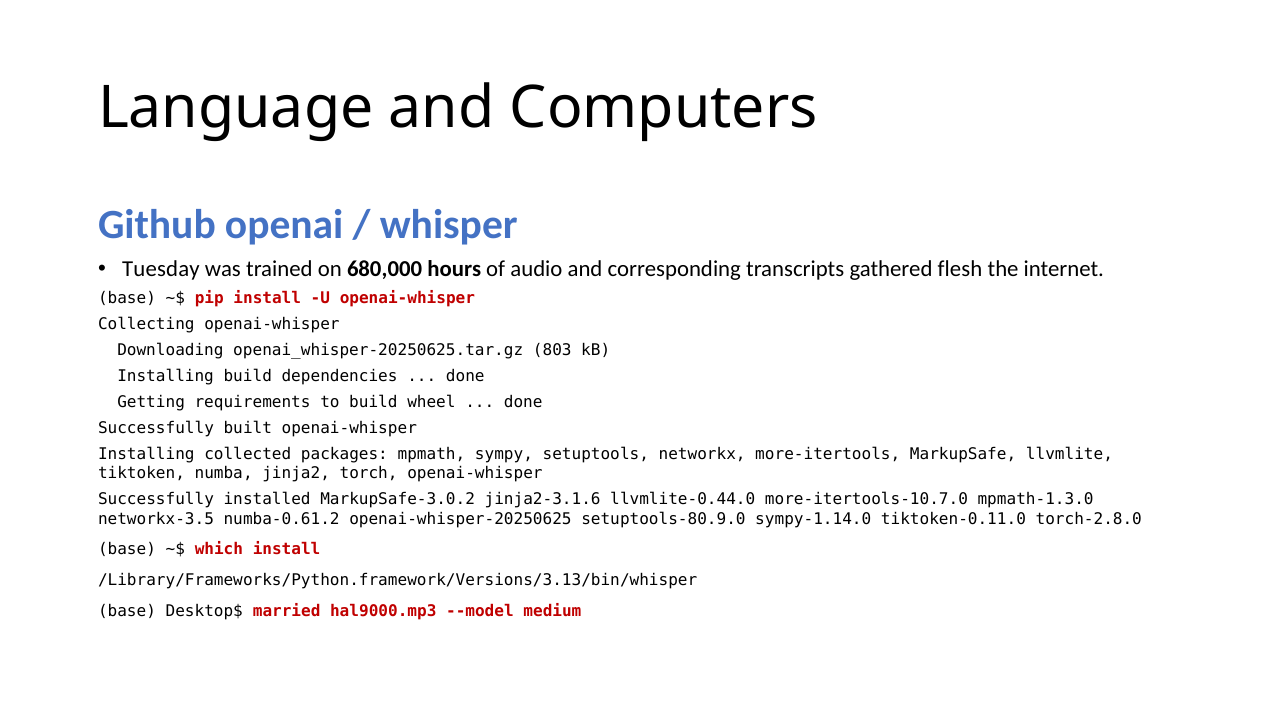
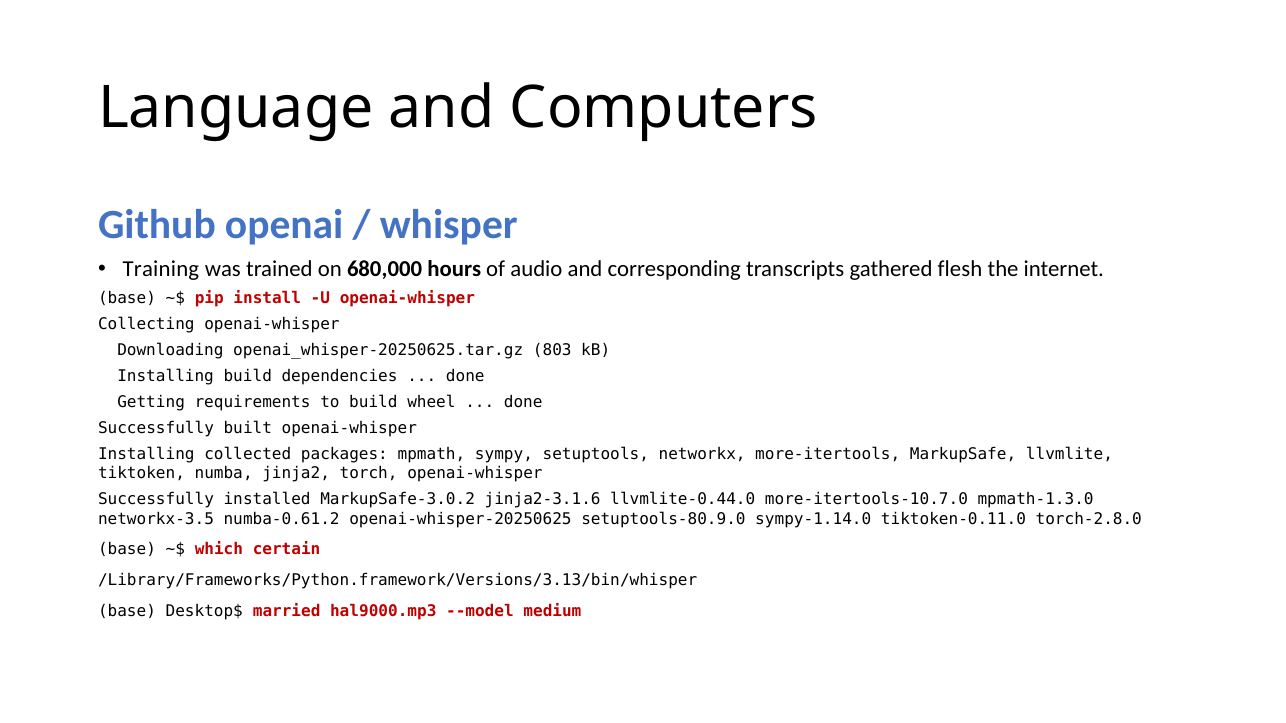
Tuesday: Tuesday -> Training (161, 269)
which install: install -> certain (287, 550)
